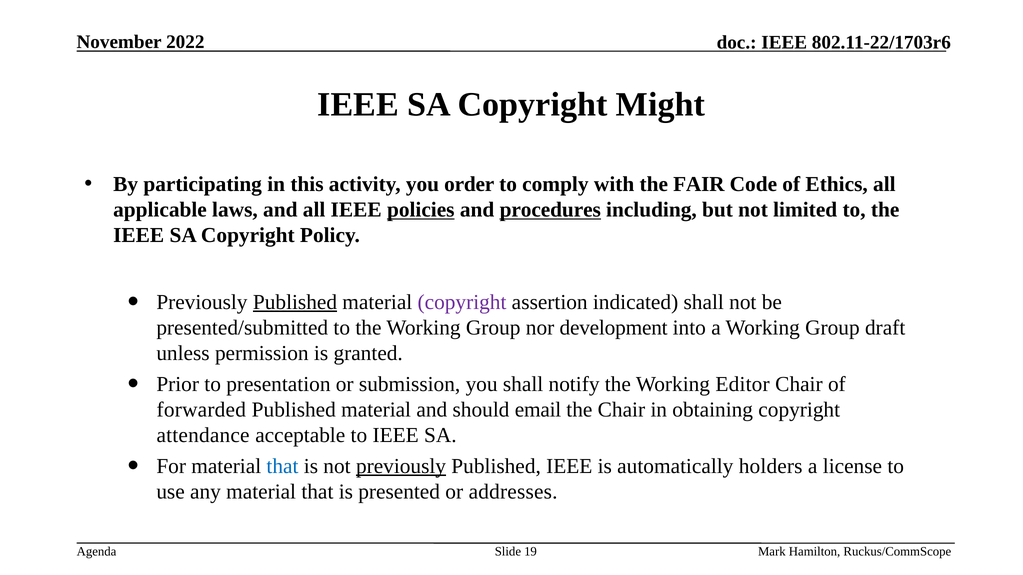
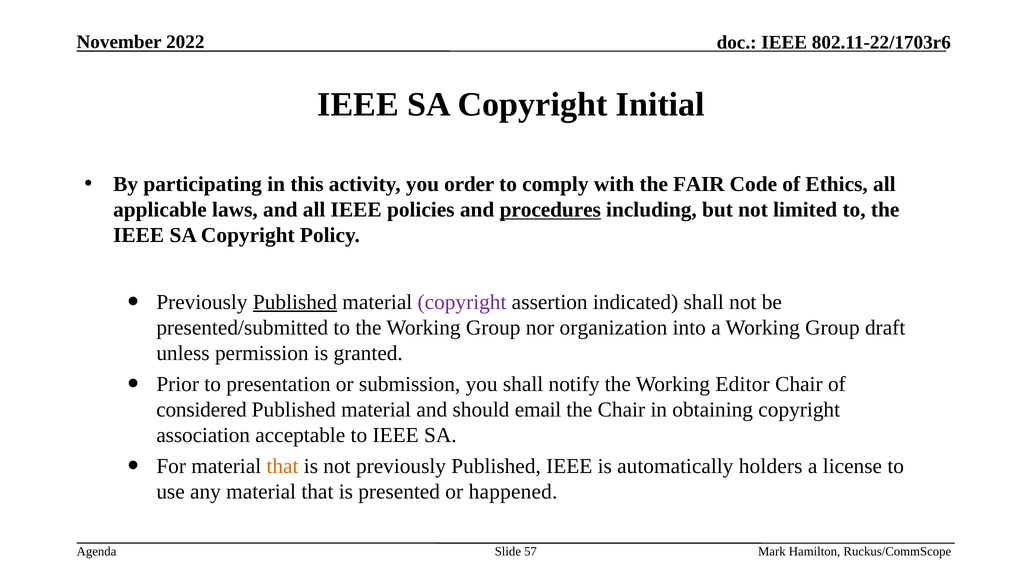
Might: Might -> Initial (660, 105)
policies underline: present -> none (421, 210)
development: development -> organization (613, 328)
forwarded: forwarded -> considered (201, 410)
attendance: attendance -> association (203, 436)
that colour: blue -> orange (282, 466)
previously underline: present -> none (401, 466)
addresses: addresses -> happened (513, 492)
19: 19 -> 57 (530, 552)
